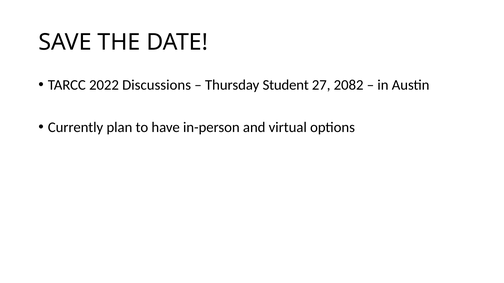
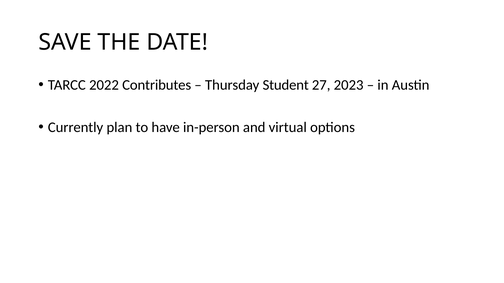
Discussions: Discussions -> Contributes (157, 85)
2082: 2082 -> 2023 (349, 85)
